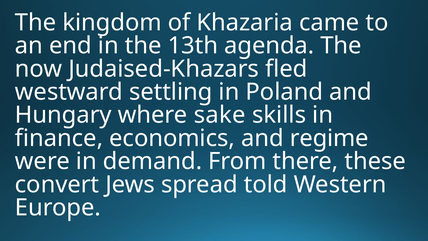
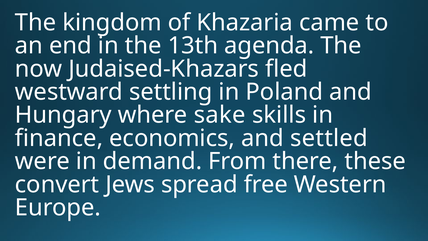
regime: regime -> settled (329, 138)
told: told -> free (266, 184)
